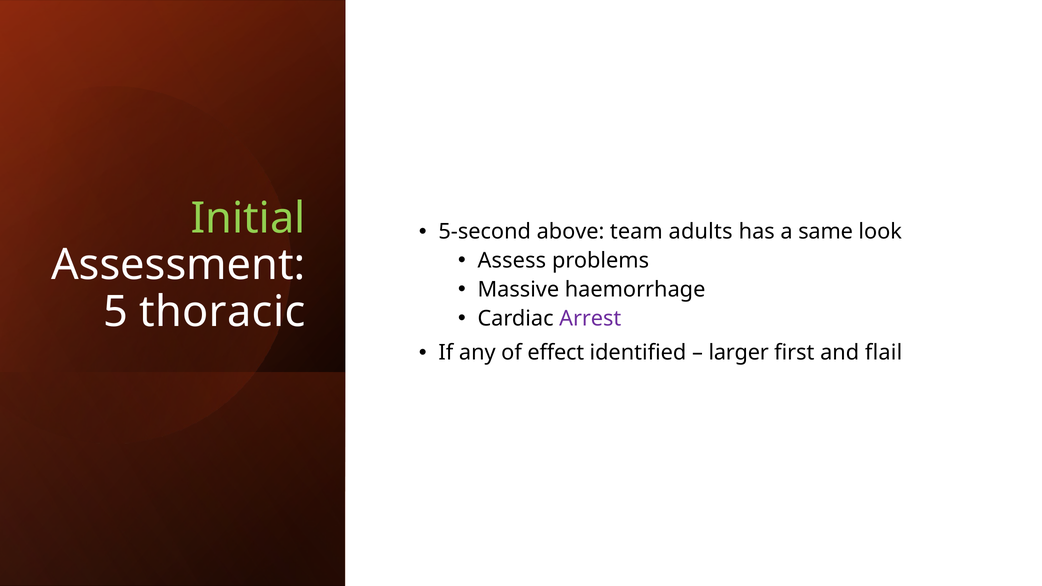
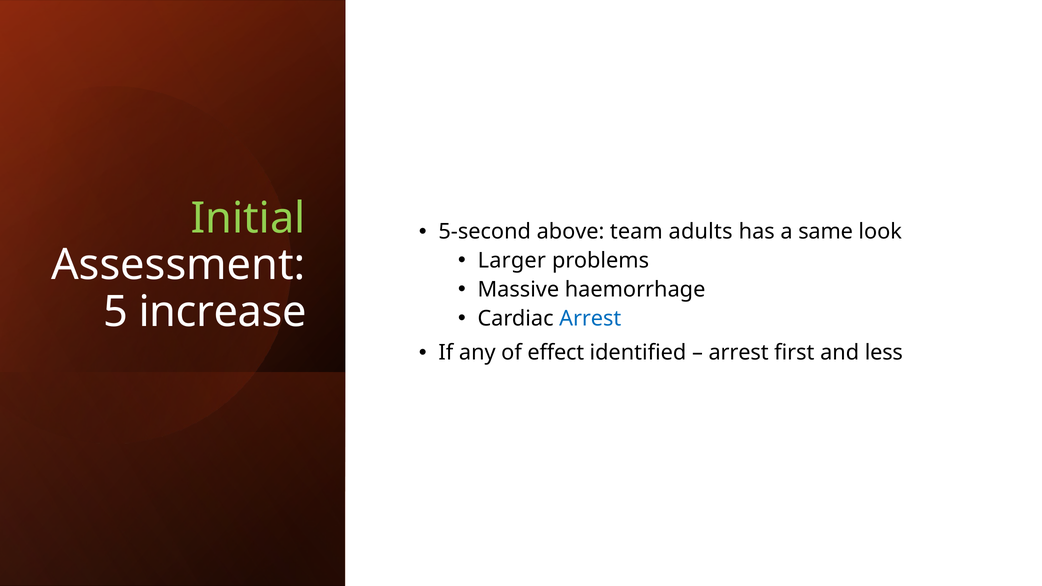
Assess: Assess -> Larger (512, 261)
thoracic: thoracic -> increase (223, 312)
Arrest colour: purple -> blue (590, 319)
larger: larger -> arrest (739, 353)
flail: flail -> less (884, 353)
